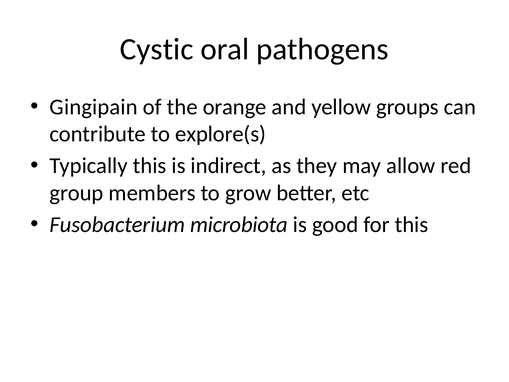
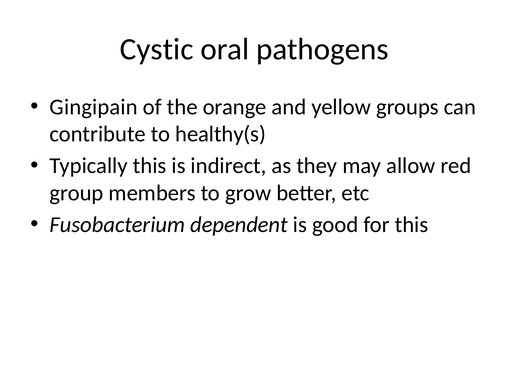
explore(s: explore(s -> healthy(s (221, 134)
microbiota: microbiota -> dependent (239, 225)
